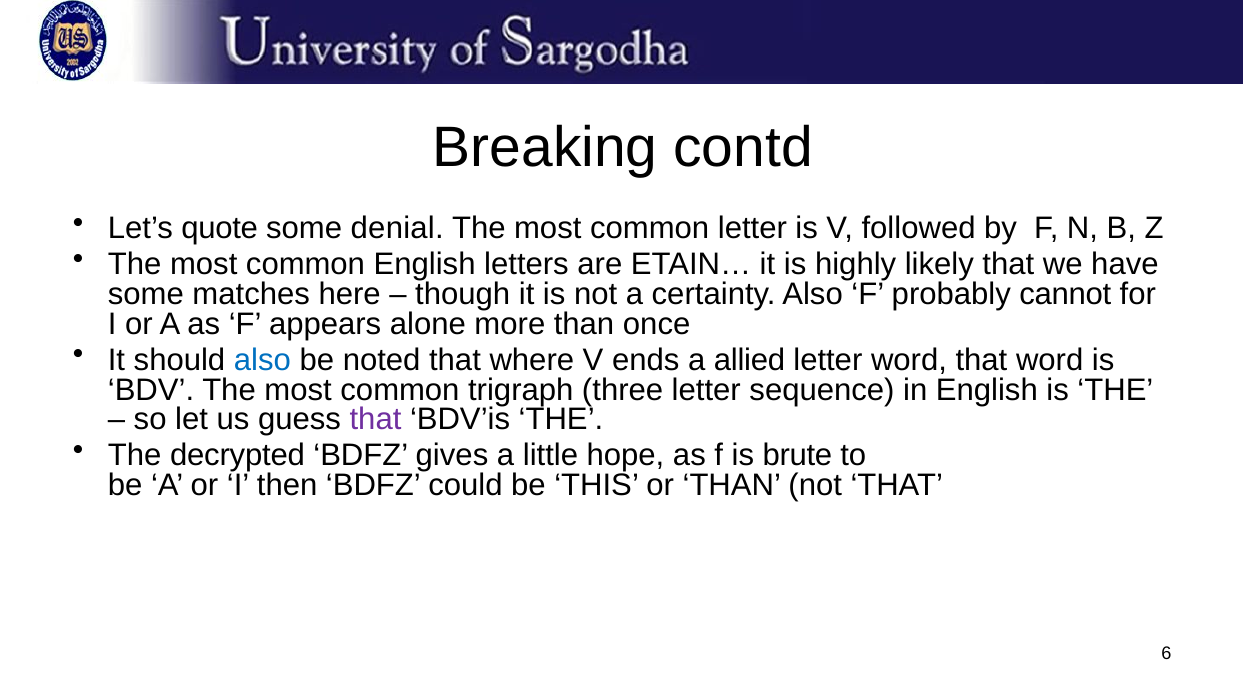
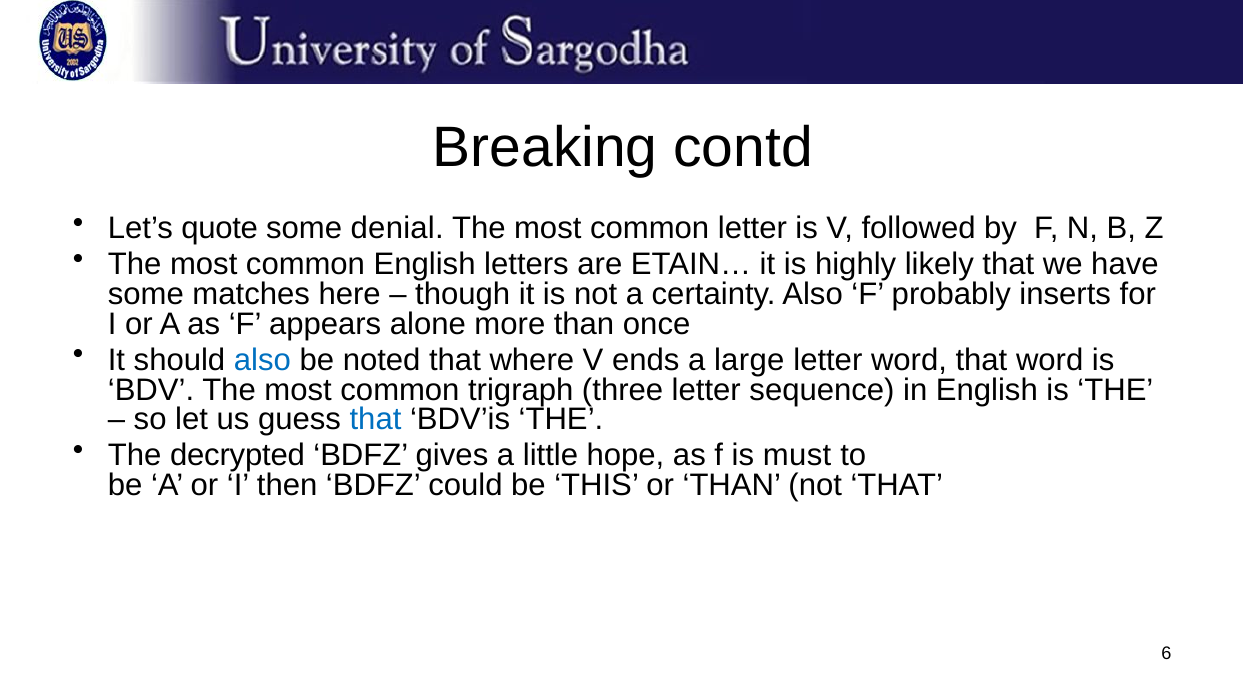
cannot: cannot -> inserts (1065, 294)
allied: allied -> large (749, 360)
that colour: purple -> blue (376, 420)
brute: brute -> must (797, 456)
